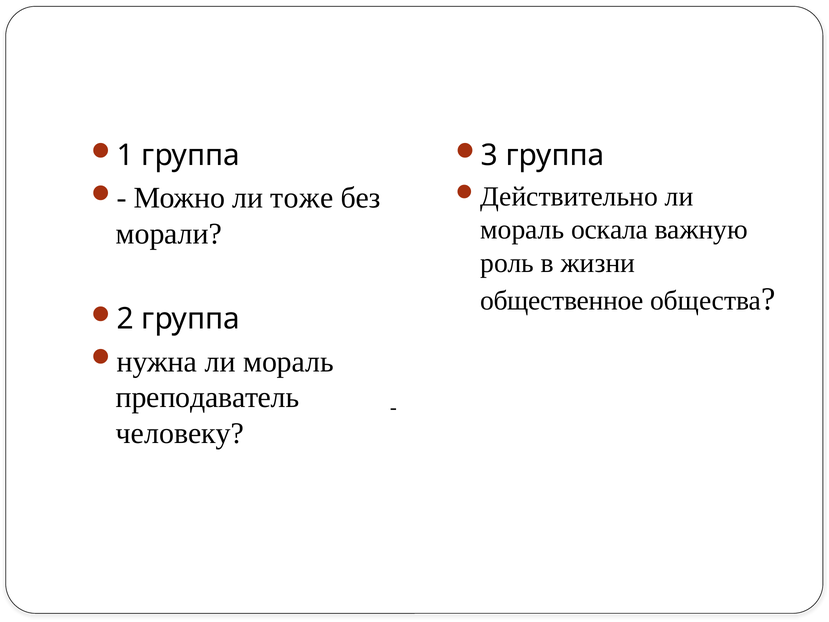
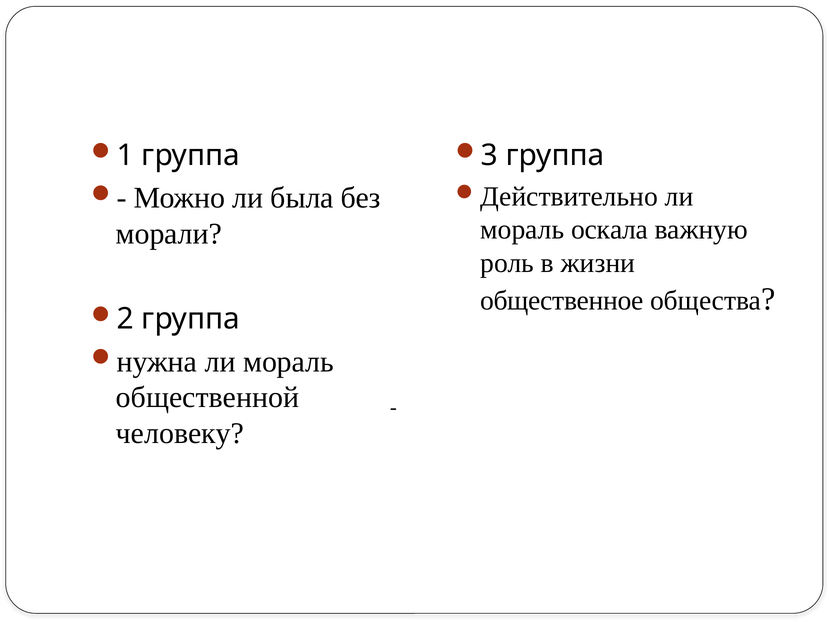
тоже: тоже -> была (302, 198)
преподаватель: преподаватель -> общественной (208, 397)
